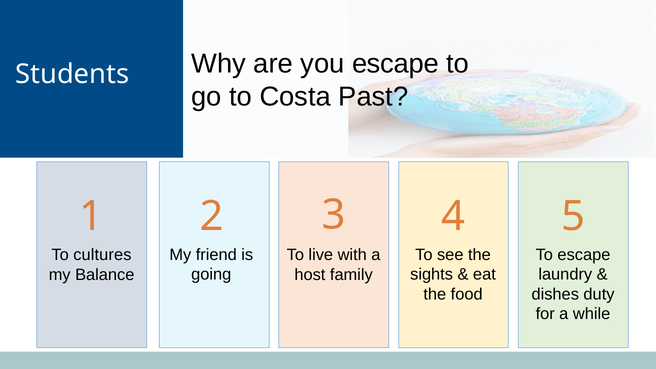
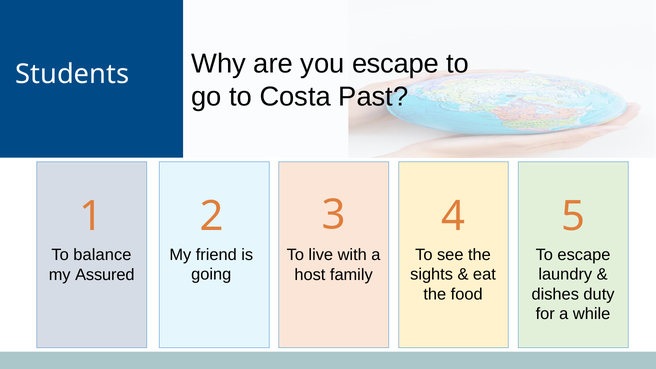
cultures: cultures -> balance (102, 255)
Balance: Balance -> Assured (105, 275)
